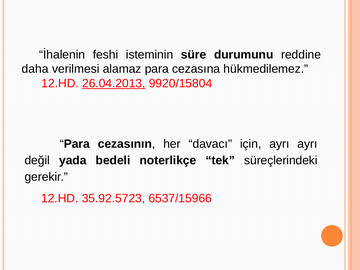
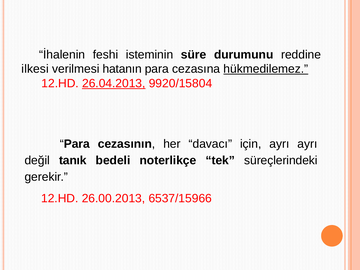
daha: daha -> ilkesi (35, 69)
alamaz: alamaz -> hatanın (122, 69)
hükmedilemez underline: none -> present (266, 69)
yada: yada -> tanık (73, 160)
35.92.5723: 35.92.5723 -> 26.00.2013 (113, 198)
